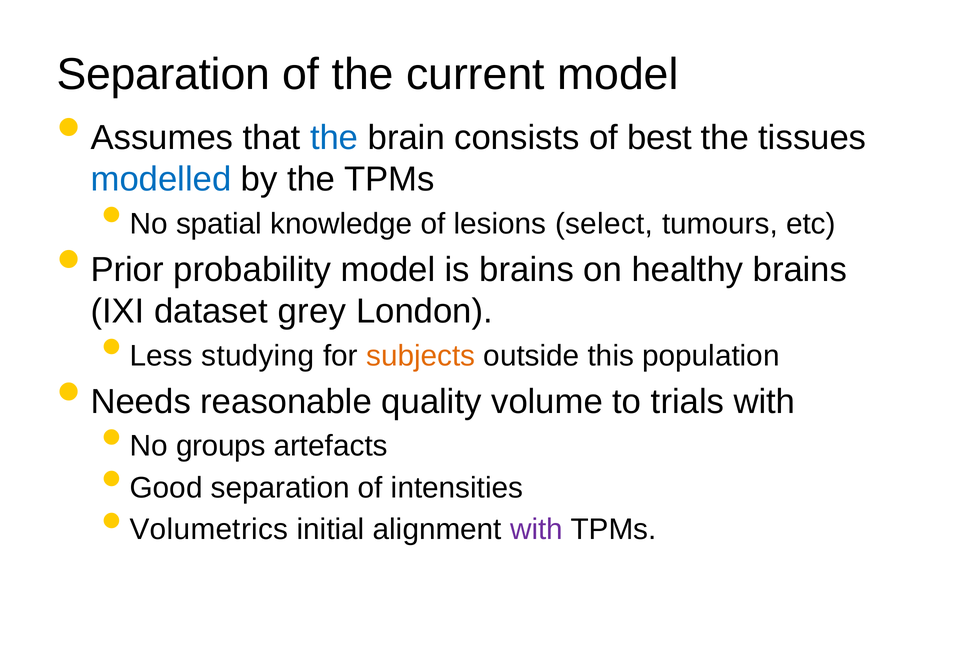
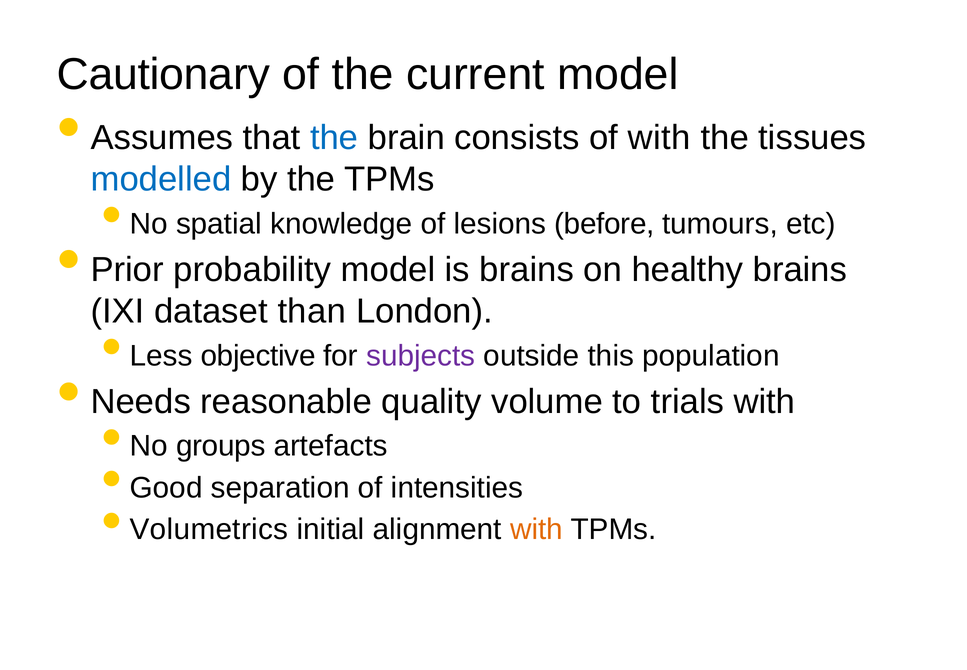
Separation: Separation -> Cautionary (163, 75)
of best: best -> with (659, 138)
select: select -> before (604, 224)
grey: grey -> than (312, 311)
studying: studying -> objective (258, 356)
subjects colour: orange -> purple (421, 356)
with colour: purple -> orange (536, 529)
